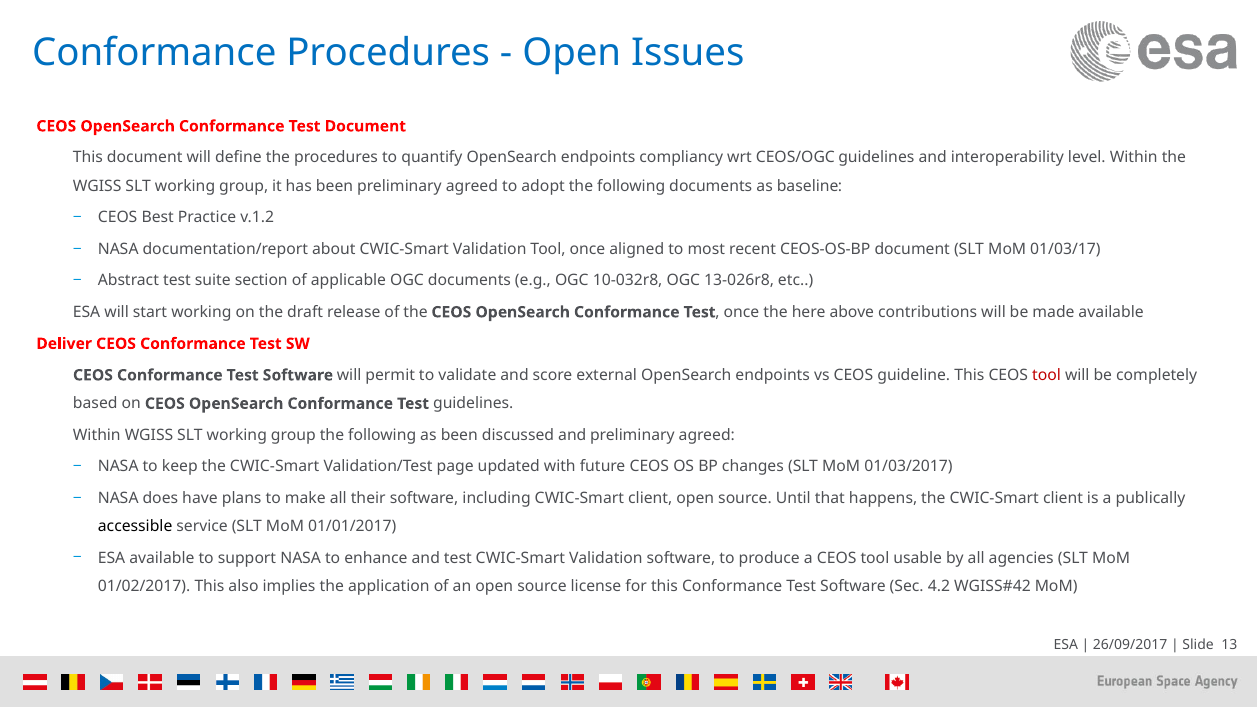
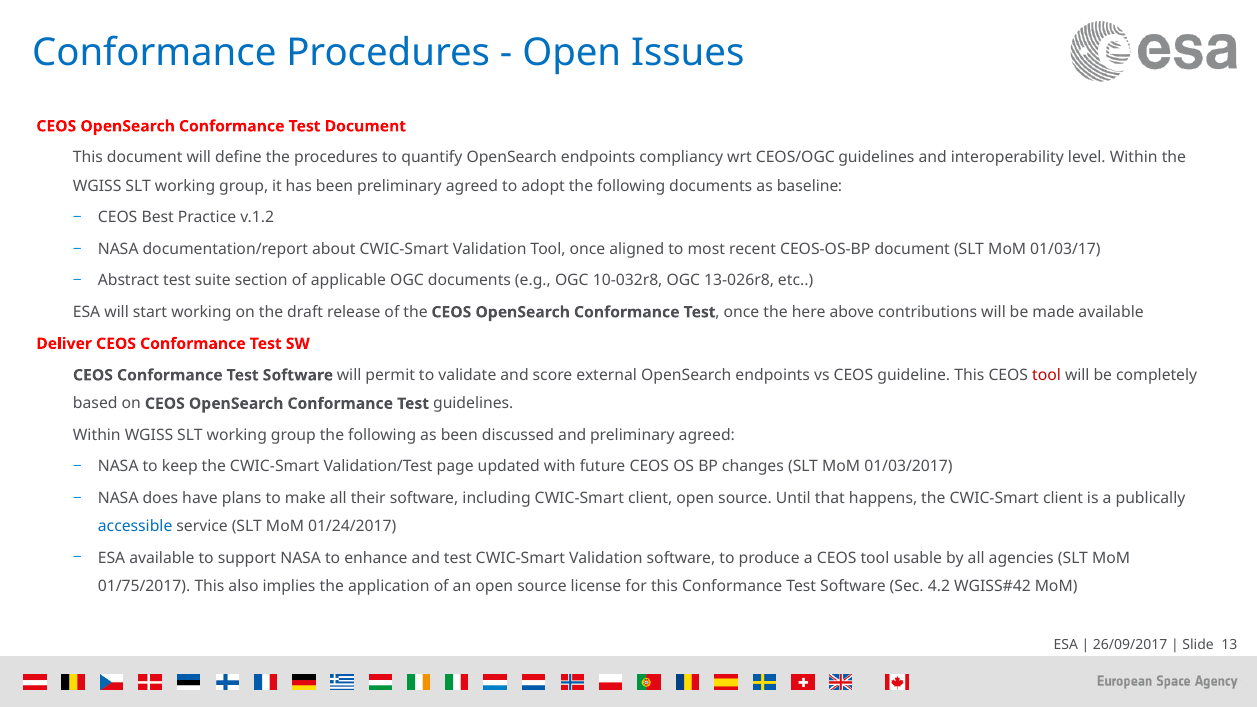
accessible colour: black -> blue (135, 527)
01/01/2017: 01/01/2017 -> 01/24/2017 (352, 527)
01/02/2017: 01/02/2017 -> 01/75/2017 (144, 586)
